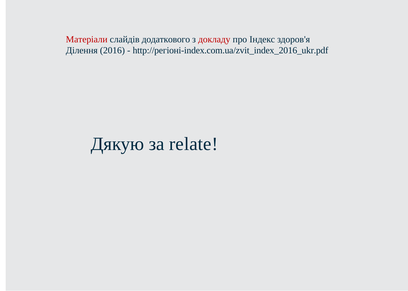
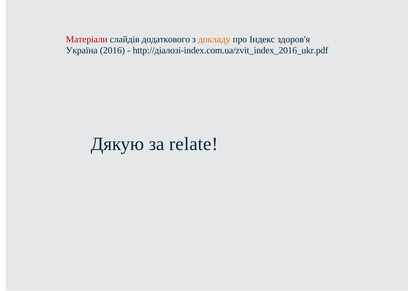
докладу colour: red -> orange (214, 39)
Ділення: Ділення -> Україна (82, 51)
http://регіоні-index.com.ua/zvit_index_2016_ukr.pdf: http://регіоні-index.com.ua/zvit_index_2016_ukr.pdf -> http://діалозі-index.com.ua/zvit_index_2016_ukr.pdf (231, 51)
